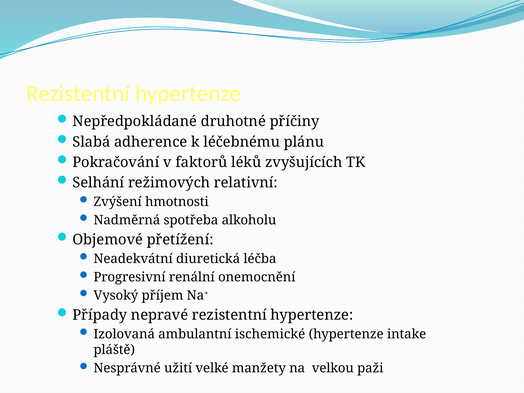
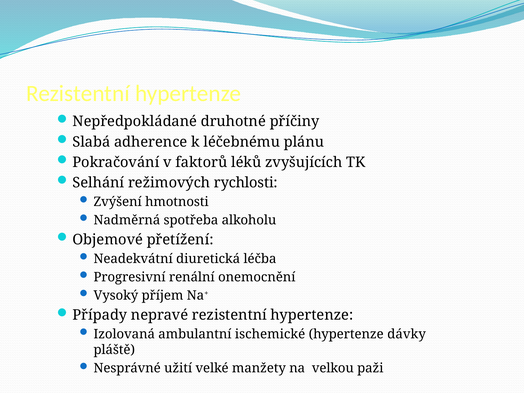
relativní: relativní -> rychlosti (246, 183)
intake: intake -> dávky (407, 334)
